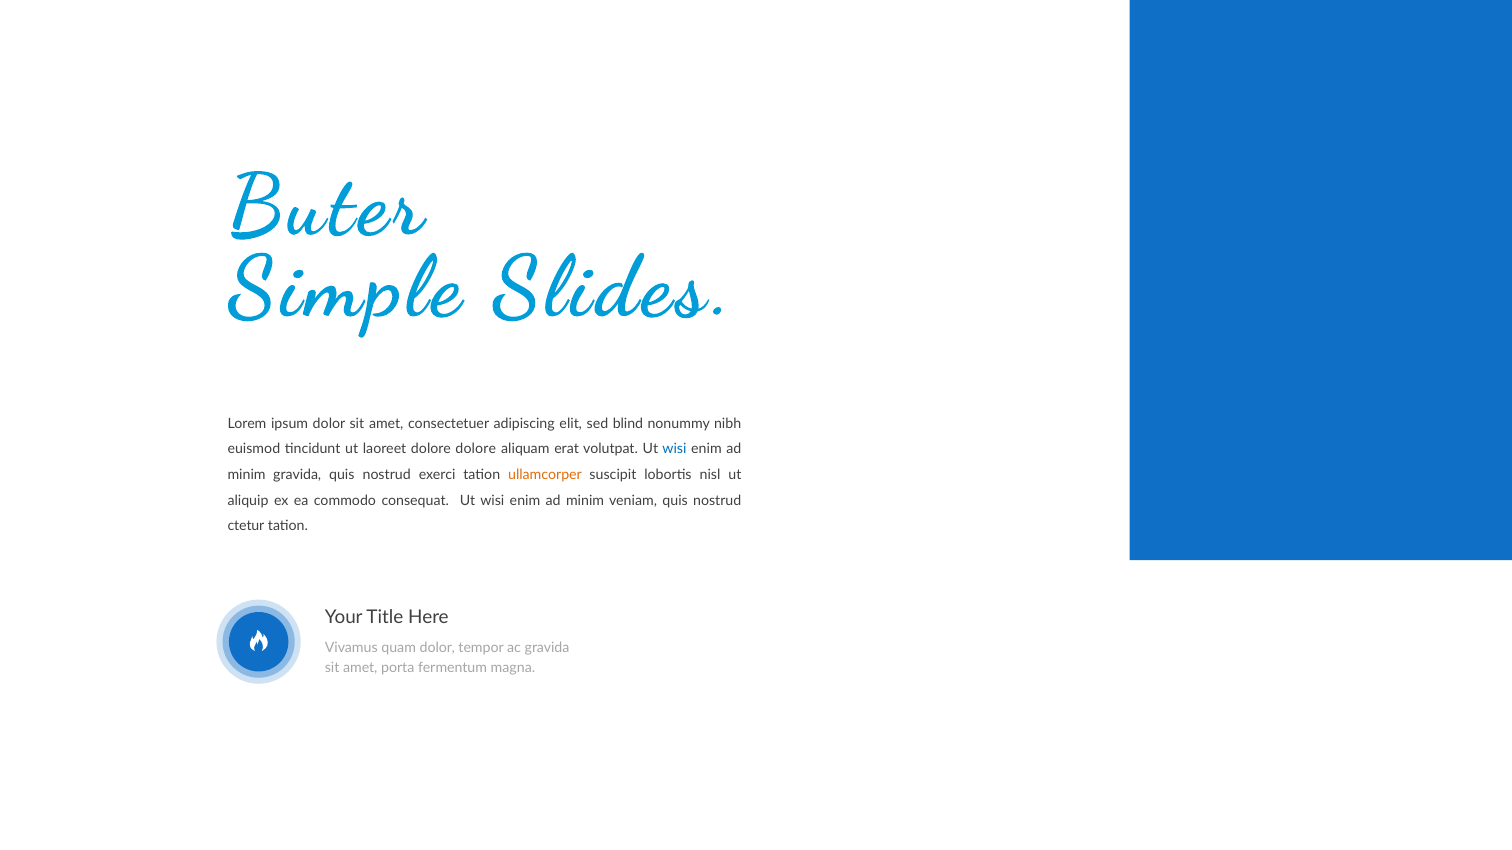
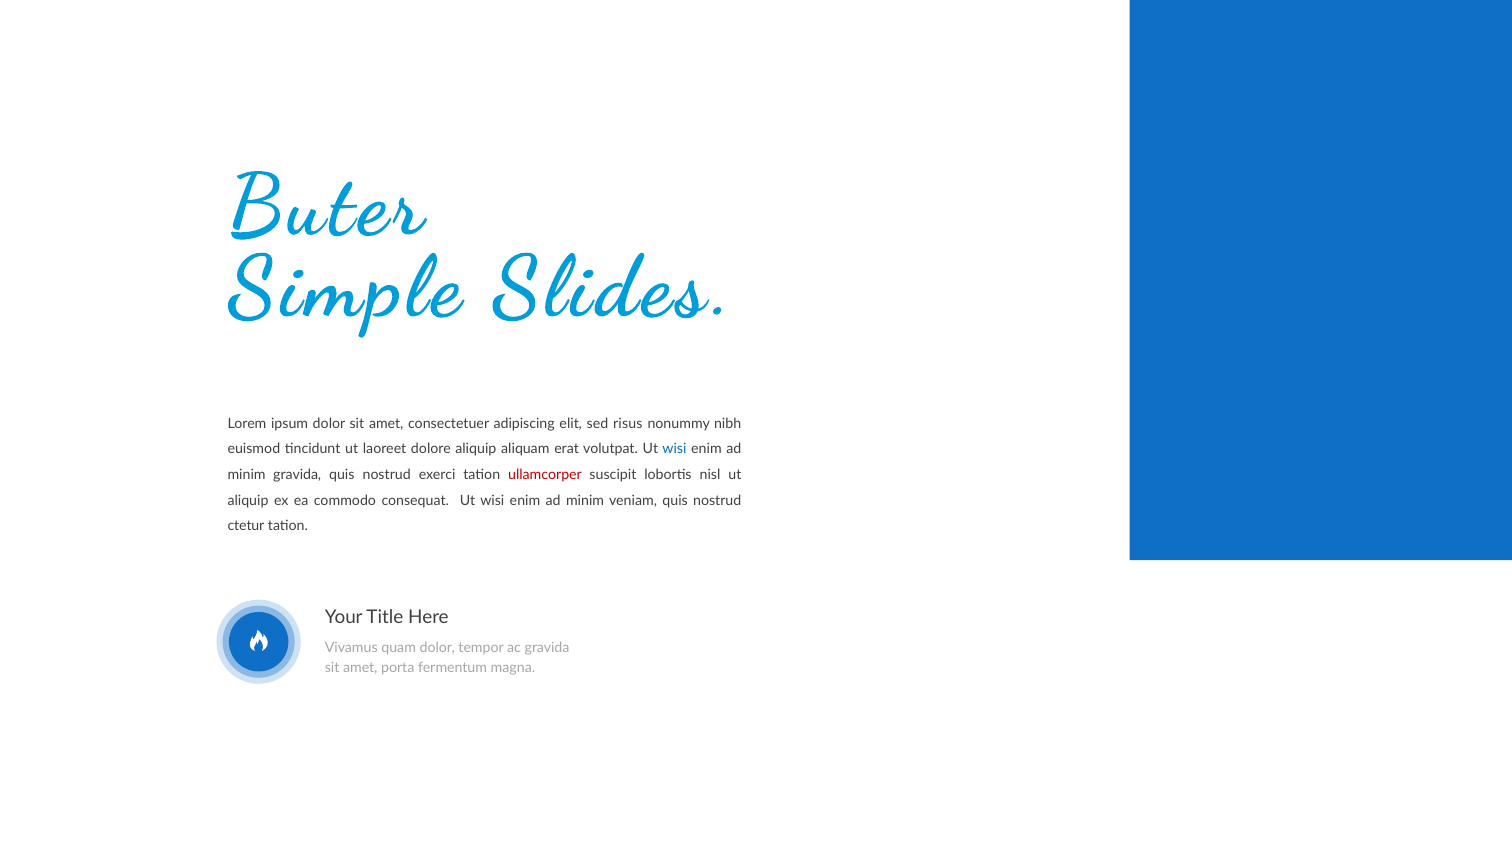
blind: blind -> risus (628, 424)
dolore dolore: dolore -> aliquip (476, 449)
ullamcorper colour: orange -> red (545, 475)
